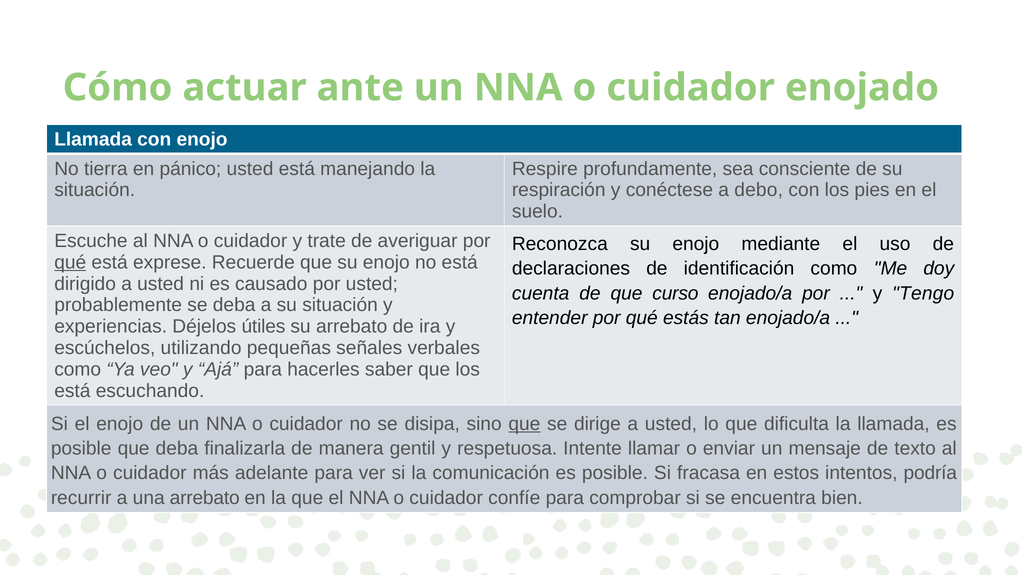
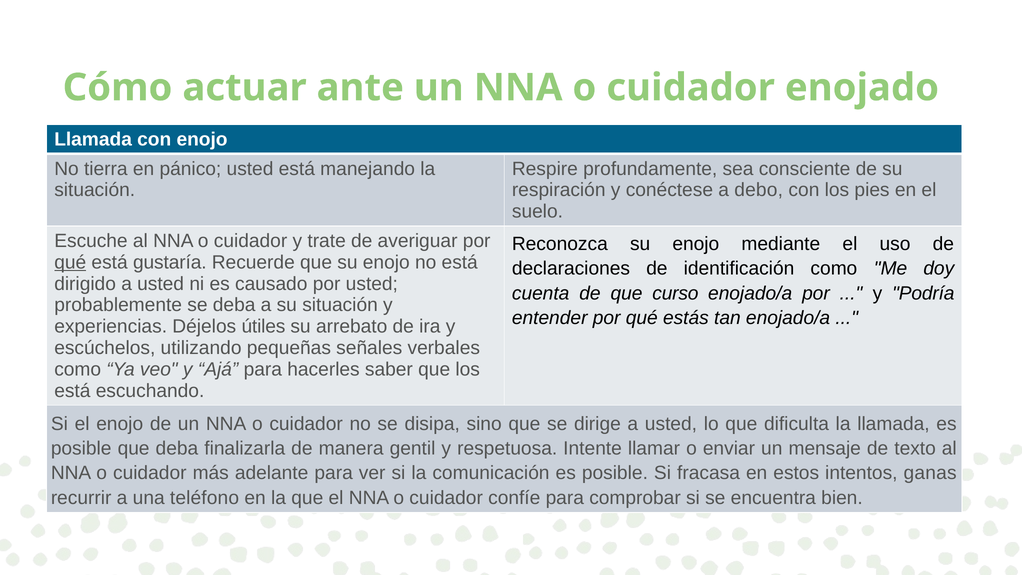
exprese: exprese -> gustaría (170, 262)
Tengo: Tengo -> Podría (923, 293)
que underline: present -> none (524, 424)
podría: podría -> ganas (930, 473)
una arrebato: arrebato -> teléfono (205, 498)
